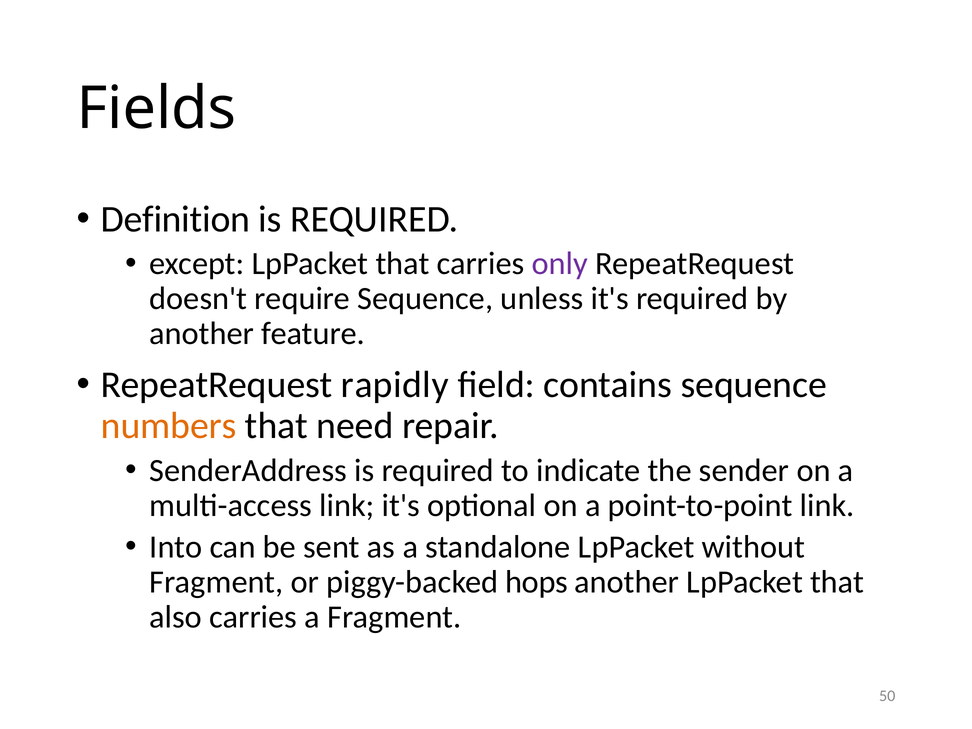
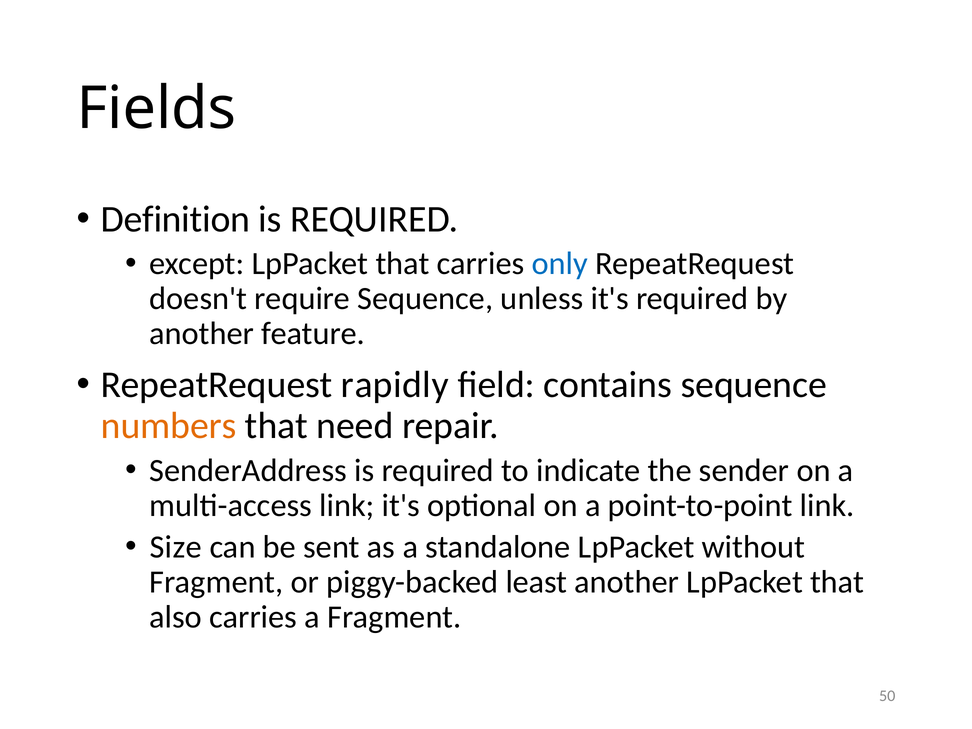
only colour: purple -> blue (560, 264)
Into: Into -> Size (176, 547)
hops: hops -> least (536, 582)
